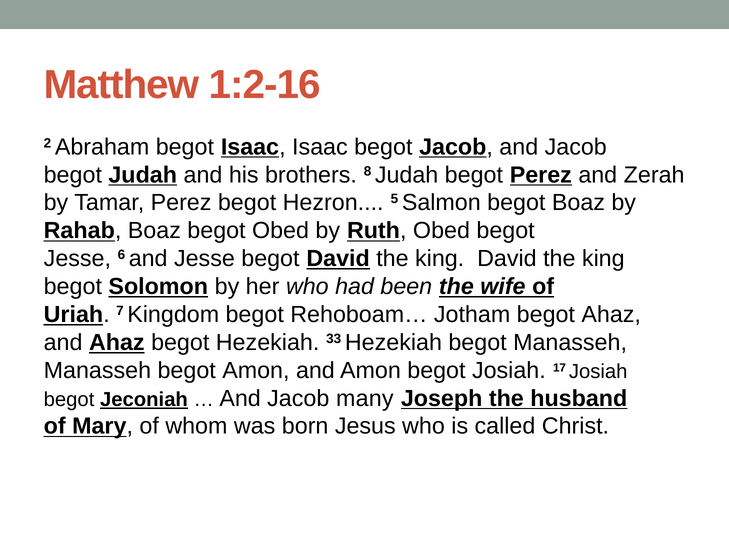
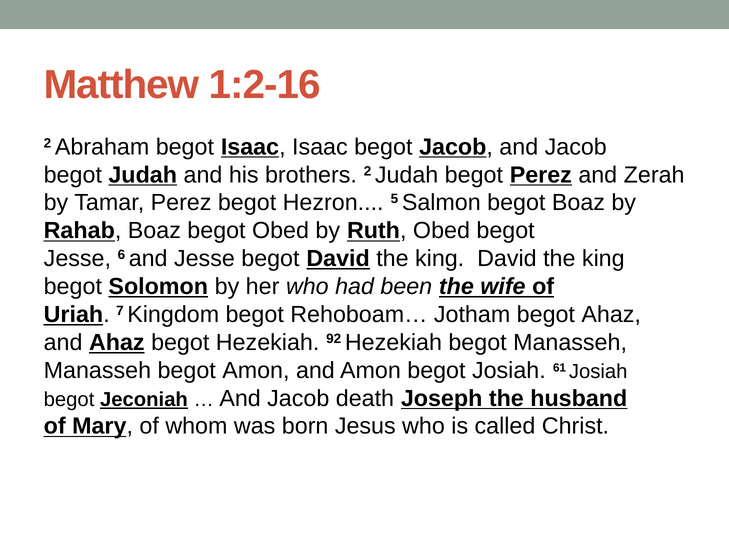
brothers 8: 8 -> 2 (368, 171)
33: 33 -> 92 (334, 339)
17: 17 -> 61 (560, 368)
many: many -> death (365, 398)
